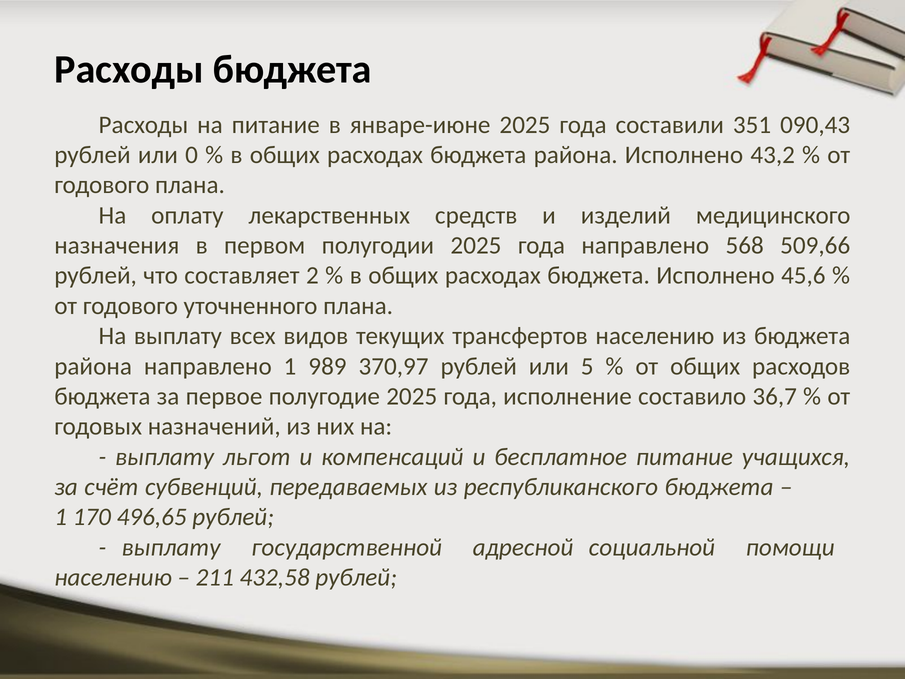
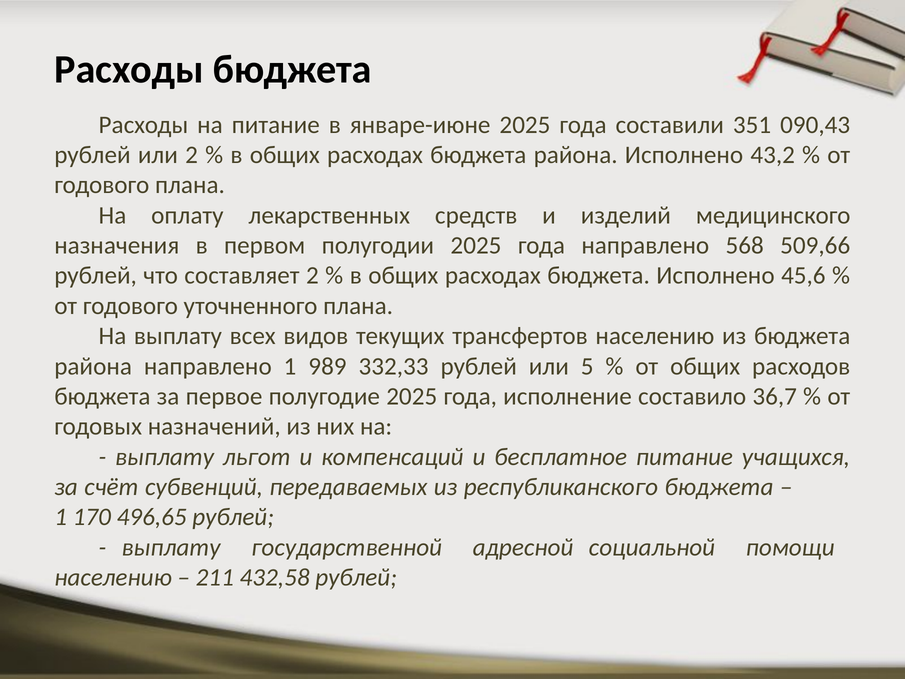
или 0: 0 -> 2 (192, 155)
370,97: 370,97 -> 332,33 (394, 366)
